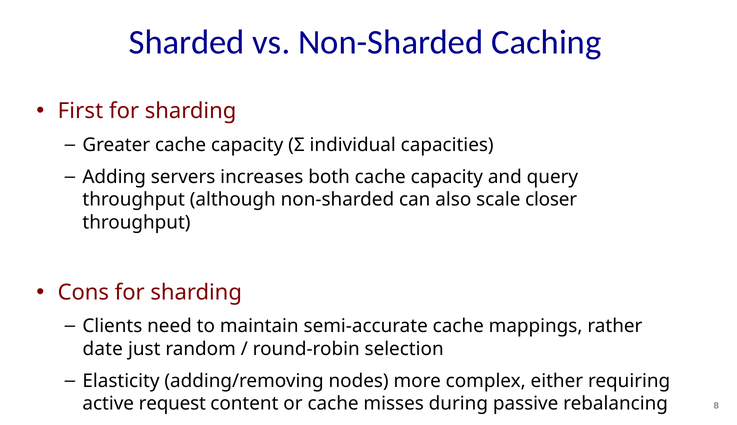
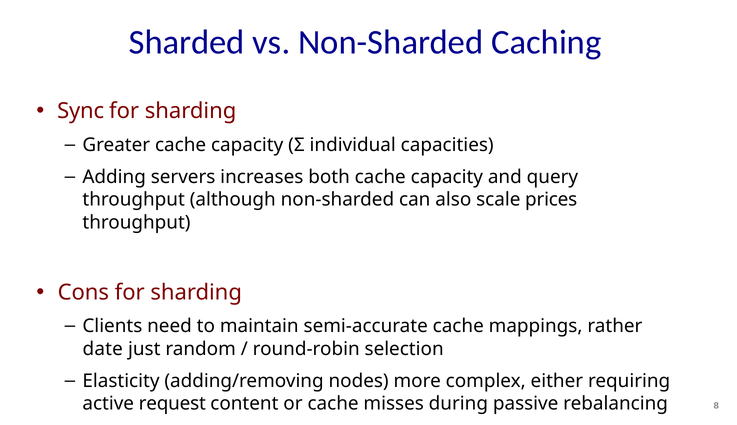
First: First -> Sync (81, 111)
closer: closer -> prices (551, 200)
